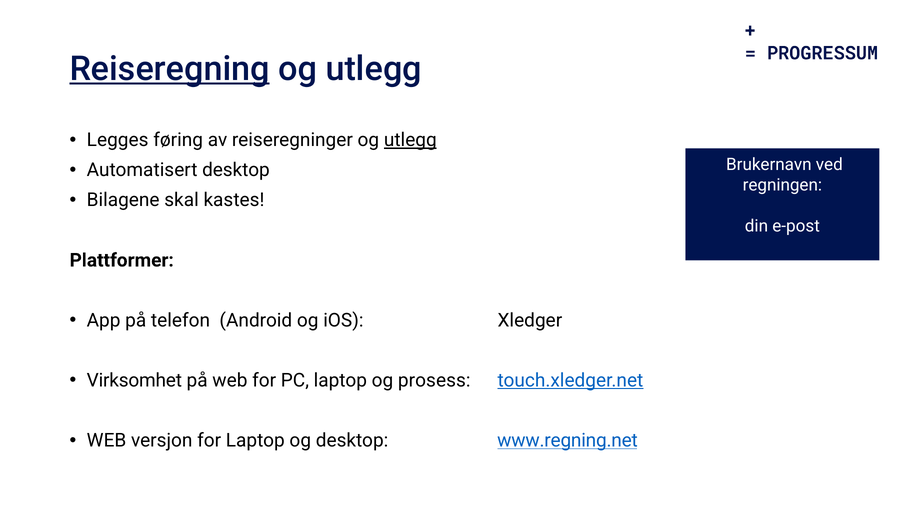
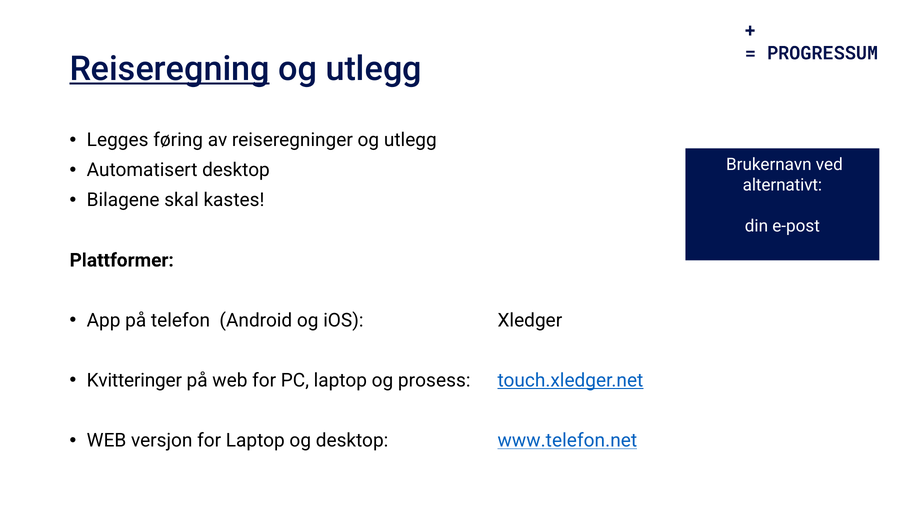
utlegg underline: present -> none (410, 140)
regningen: regningen -> alternativt (782, 185)
Virksomhet: Virksomhet -> Kvitteringer (134, 381)
www.regning.net: www.regning.net -> www.telefon.net (567, 441)
